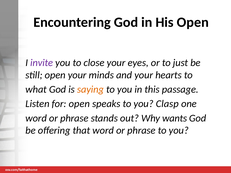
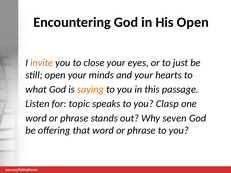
invite colour: purple -> orange (42, 63)
for open: open -> topic (79, 104)
wants: wants -> seven (175, 118)
